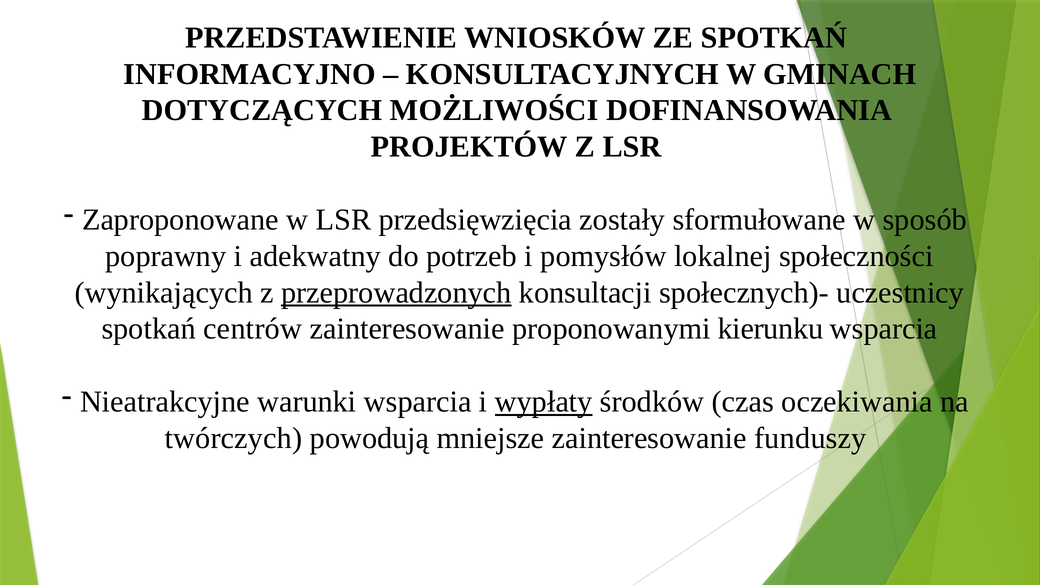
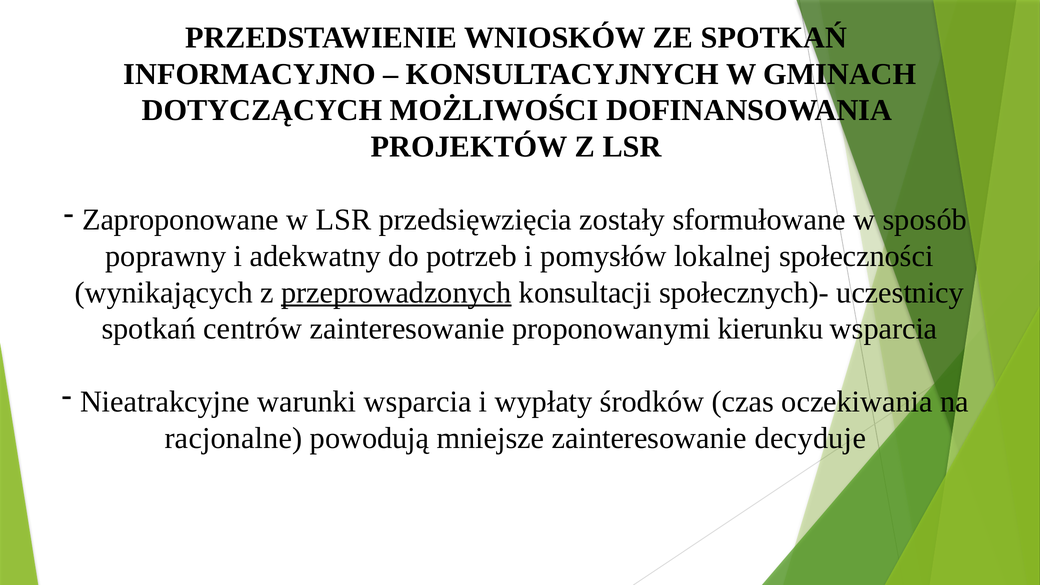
wypłaty underline: present -> none (544, 402)
twórczych: twórczych -> racjonalne (233, 438)
funduszy: funduszy -> decyduje (810, 438)
